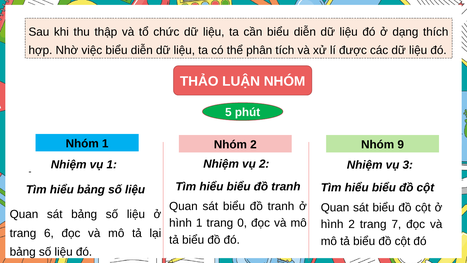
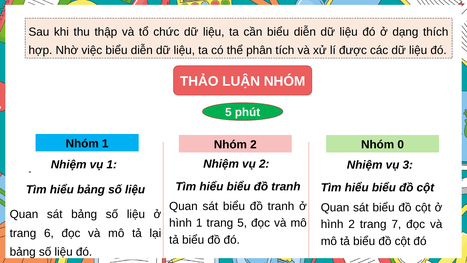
9: 9 -> 0 (401, 144)
trang 0: 0 -> 5 (242, 223)
